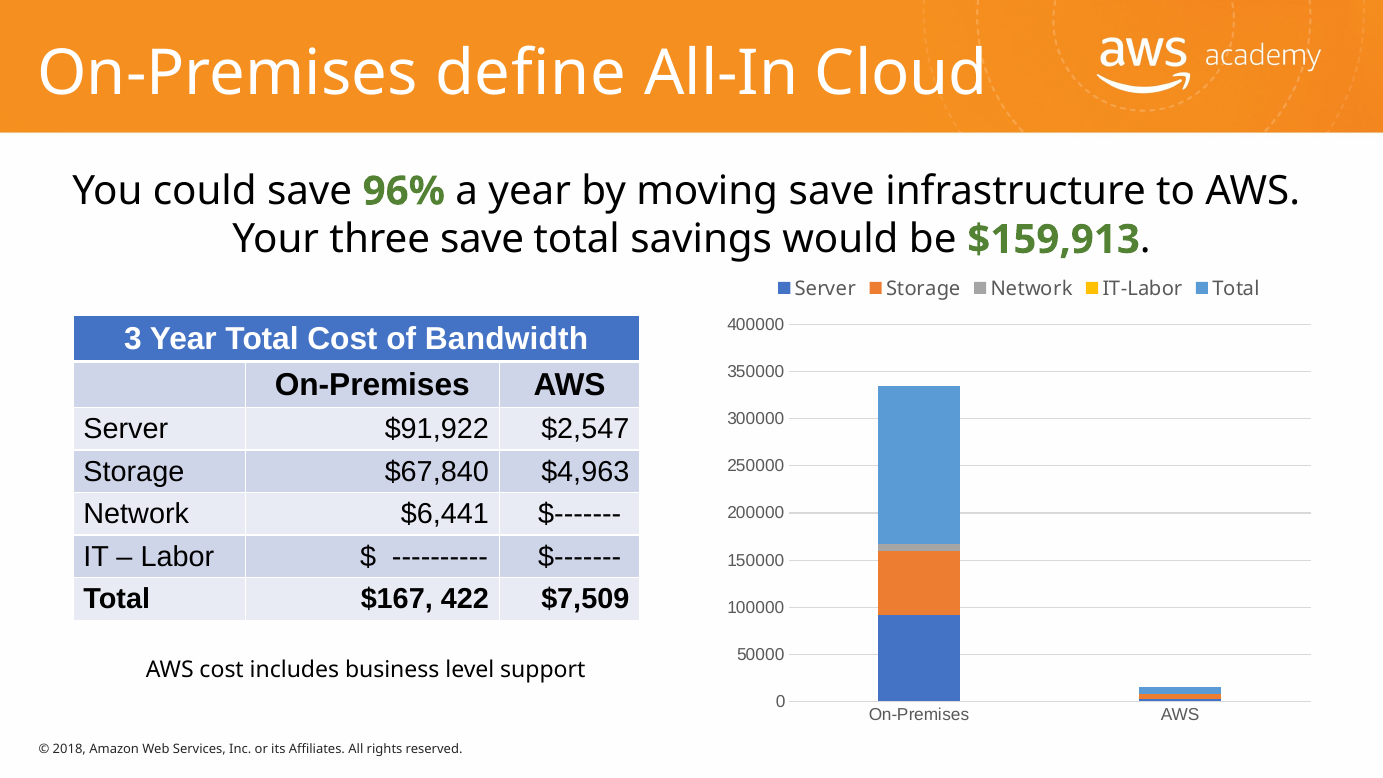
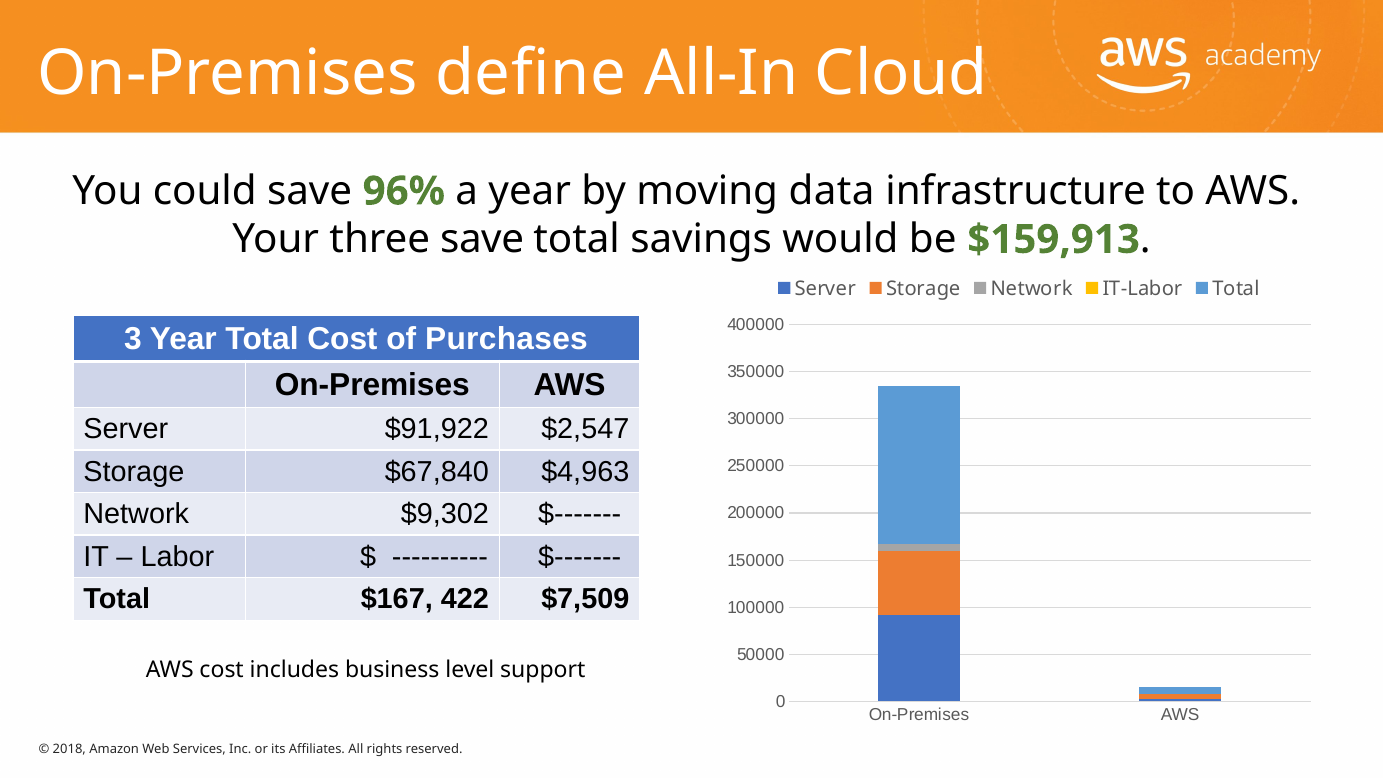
moving save: save -> data (832, 191)
Bandwidth: Bandwidth -> Purchases (506, 339)
$6,441: $6,441 -> $9,302 (445, 514)
